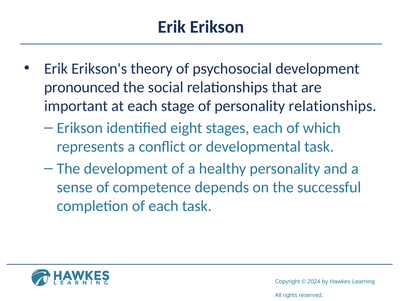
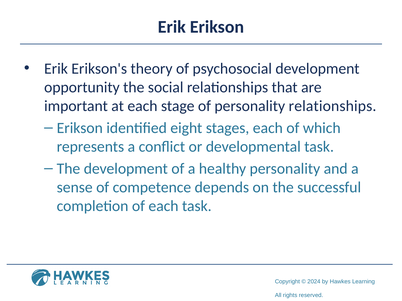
pronounced: pronounced -> opportunity (82, 88)
